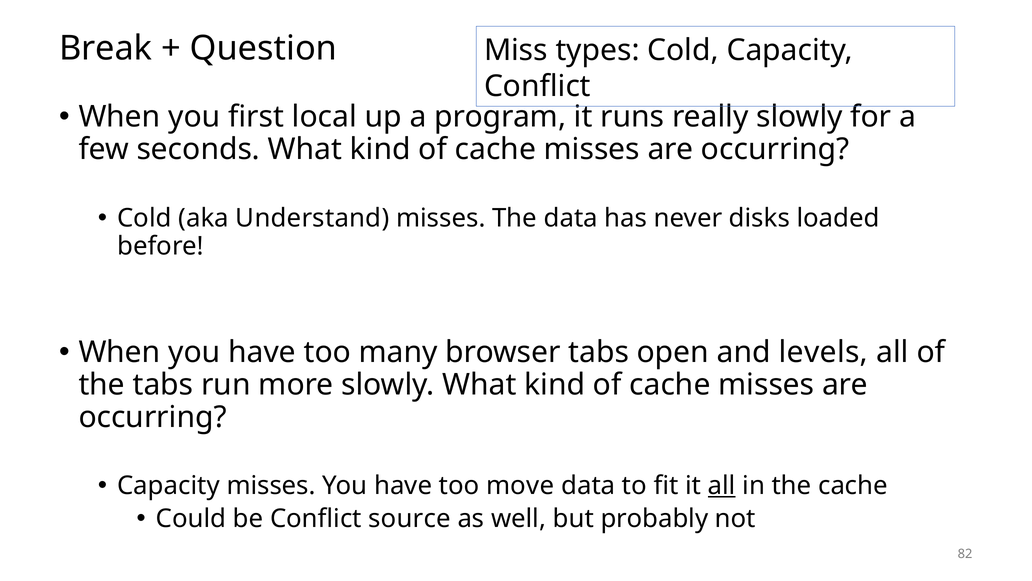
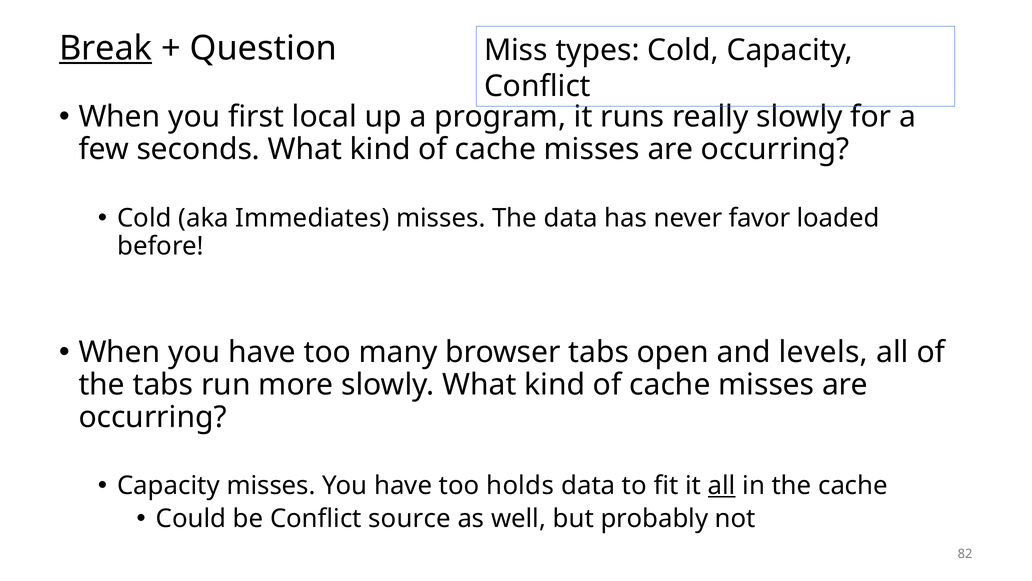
Break underline: none -> present (106, 48)
Understand: Understand -> Immediates (312, 218)
disks: disks -> favor (760, 218)
move: move -> holds (520, 485)
